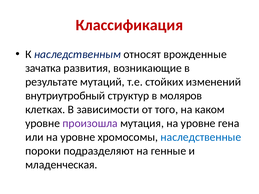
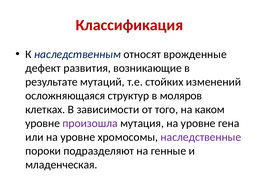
зачатка: зачатка -> дефект (43, 68)
внутриутробный: внутриутробный -> осложняющаяся (65, 96)
наследственные colour: blue -> purple (201, 137)
